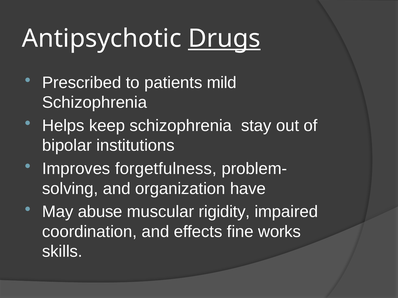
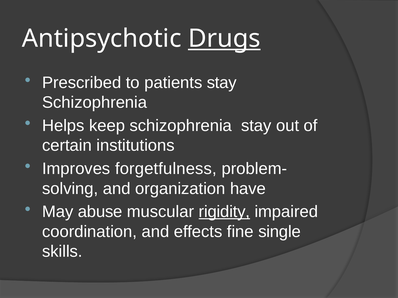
patients mild: mild -> stay (222, 83)
bipolar: bipolar -> certain (67, 146)
rigidity underline: none -> present (224, 212)
works: works -> single (280, 232)
